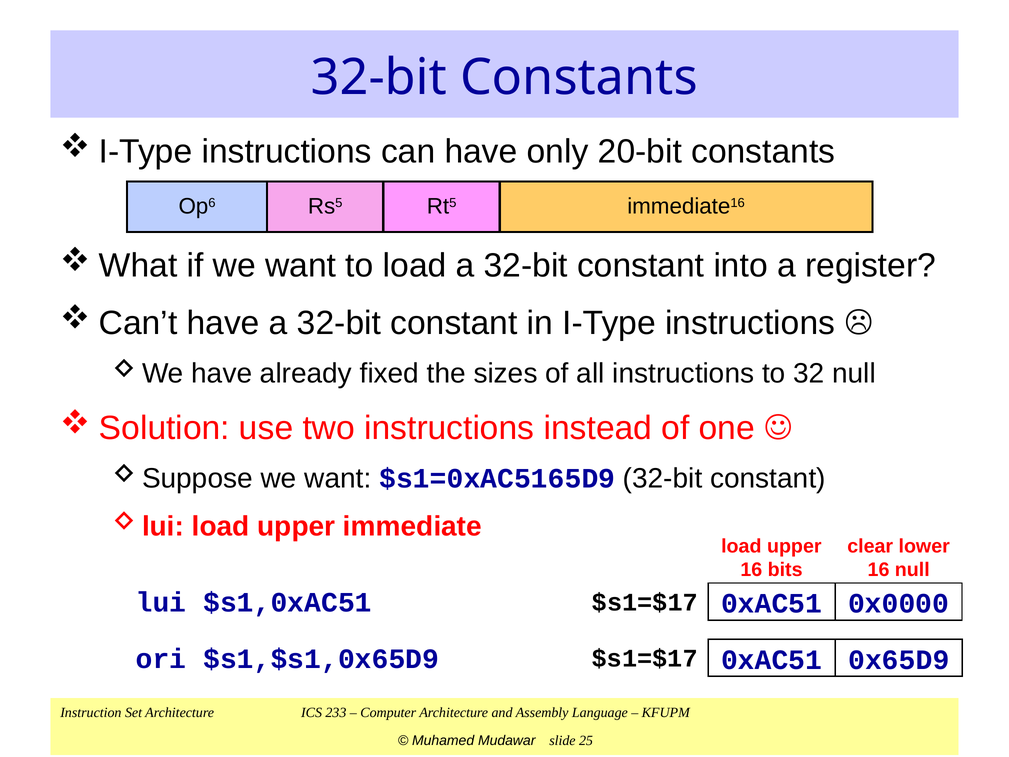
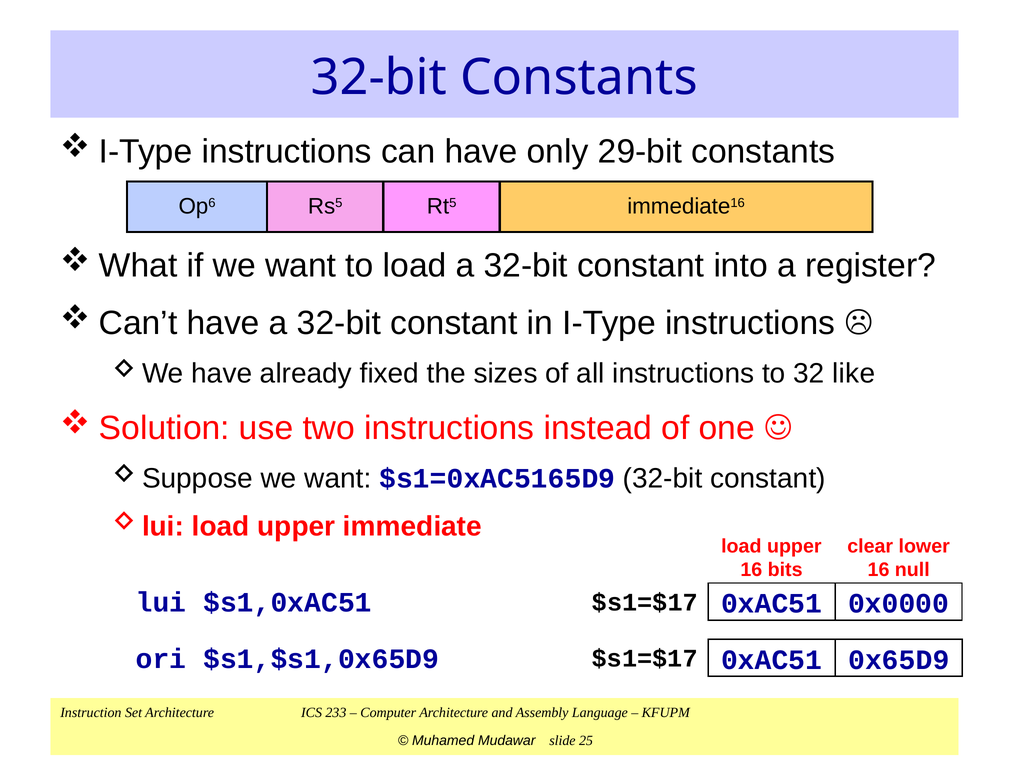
20-bit: 20-bit -> 29-bit (640, 151)
32 null: null -> like (854, 374)
